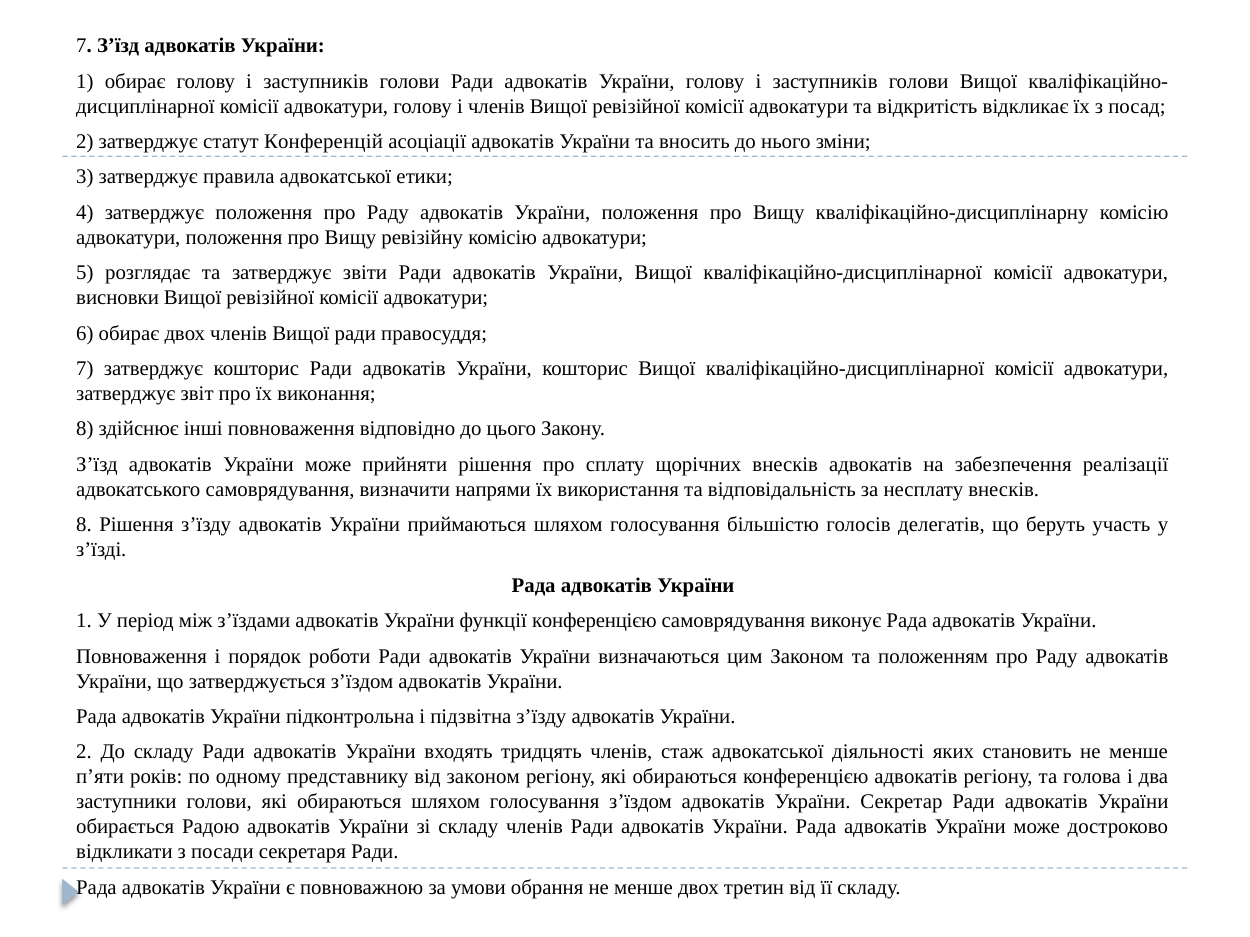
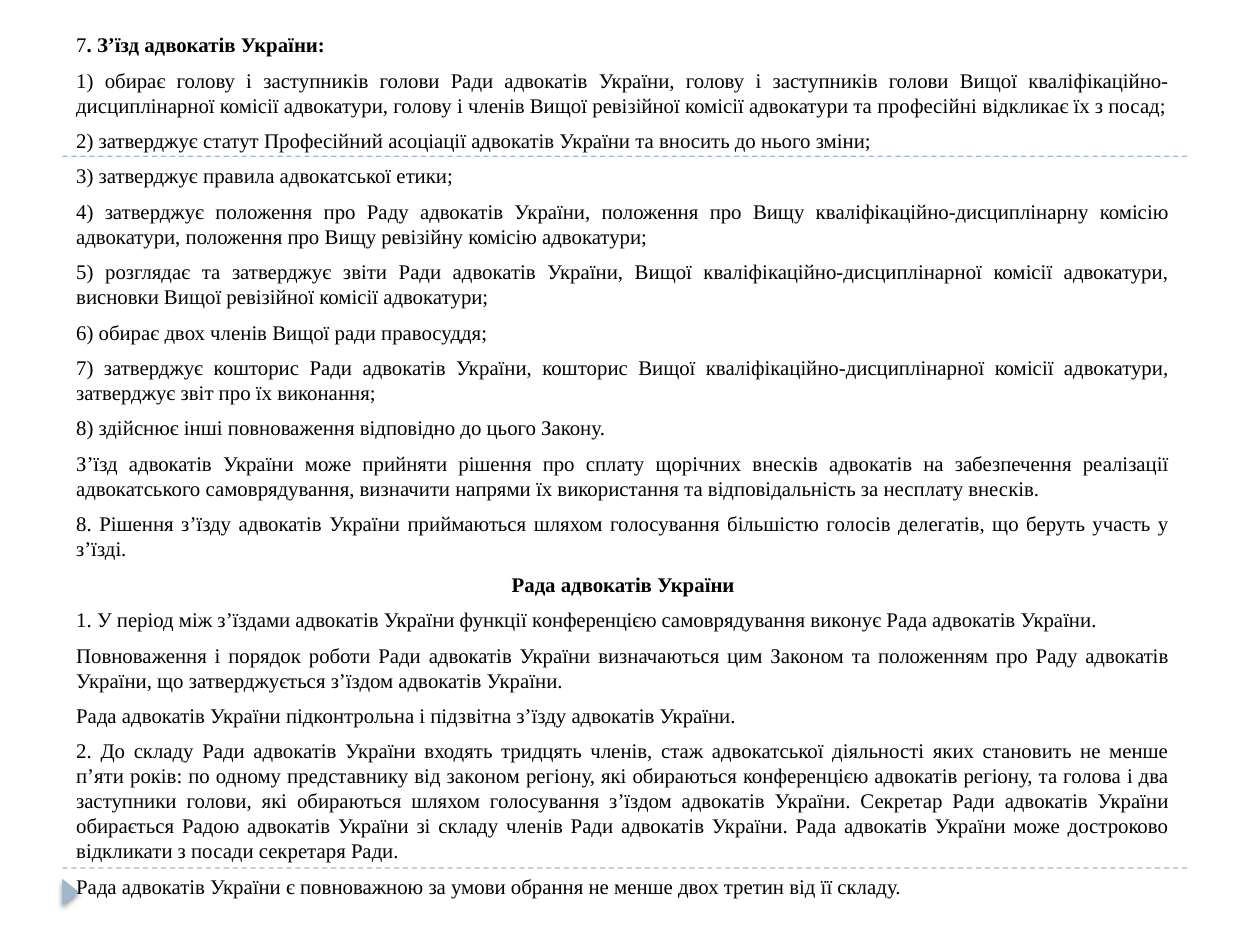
відкритість: відкритість -> професійні (927, 106)
Конференцій: Конференцій -> Професійний (324, 142)
